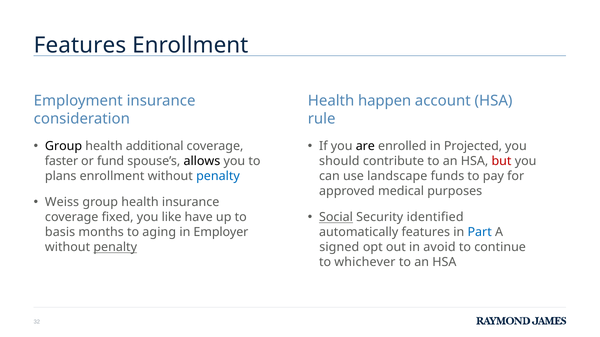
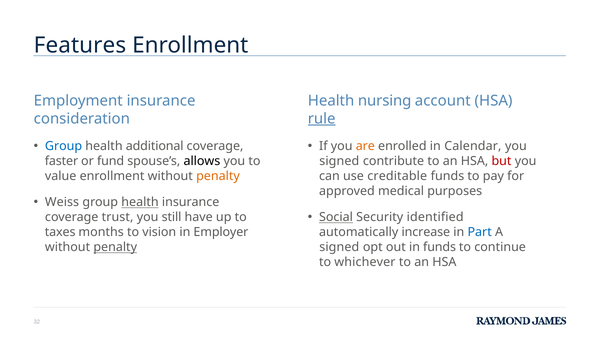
happen: happen -> nursing (385, 101)
rule underline: none -> present (322, 119)
Group colour: black -> blue (64, 146)
are colour: black -> orange (365, 146)
Projected: Projected -> Calendar (473, 146)
should: should -> signed (339, 161)
plans: plans -> value (61, 176)
penalty colour: blue -> orange (218, 176)
landscape: landscape -> creditable (397, 176)
health underline: none -> present (140, 203)
fixed: fixed -> trust (118, 218)
like: like -> still (172, 218)
basis: basis -> taxes (60, 233)
aging: aging -> vision (159, 233)
automatically features: features -> increase (426, 233)
in avoid: avoid -> funds (440, 248)
